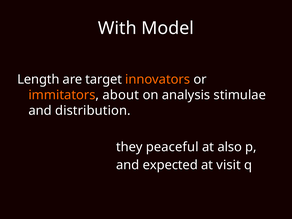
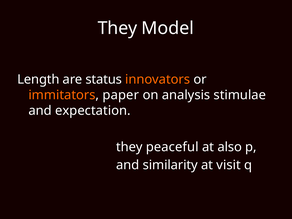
With: With -> They (117, 28)
target: target -> status (104, 79)
about: about -> paper (121, 95)
distribution: distribution -> expectation (93, 111)
expected: expected -> similarity (170, 165)
